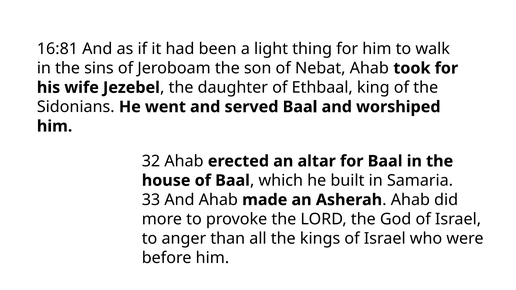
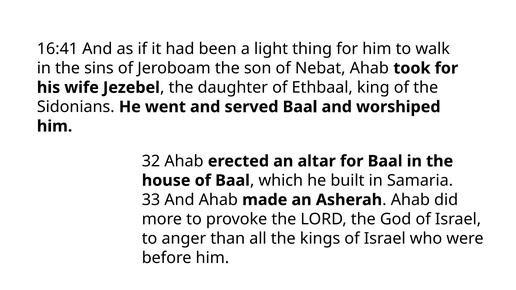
16:81: 16:81 -> 16:41 (57, 49)
